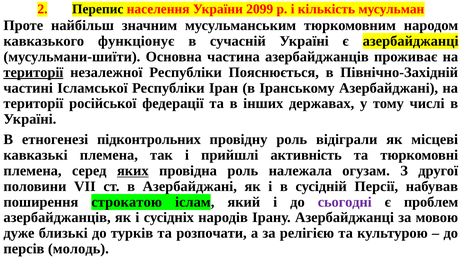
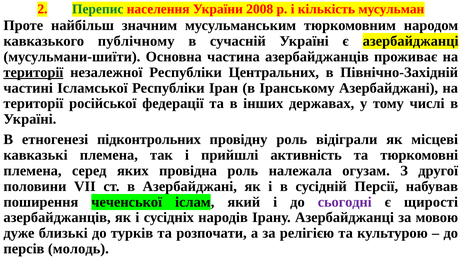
Перепис colour: black -> green (98, 9)
2099: 2099 -> 2008 (260, 9)
функціонує: функціонує -> публічному (136, 41)
Пояснюється: Пояснюється -> Центральних (274, 72)
яких underline: present -> none (133, 171)
строкатою: строкатою -> чеченської (127, 202)
проблем: проблем -> щирості (431, 202)
